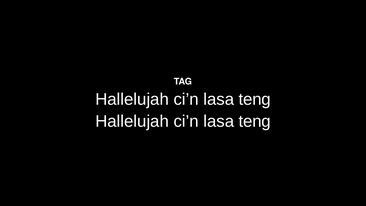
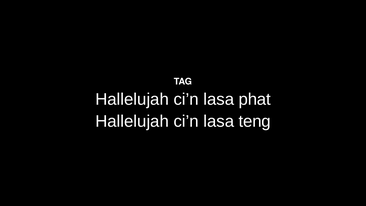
teng: teng -> phat (255, 99)
